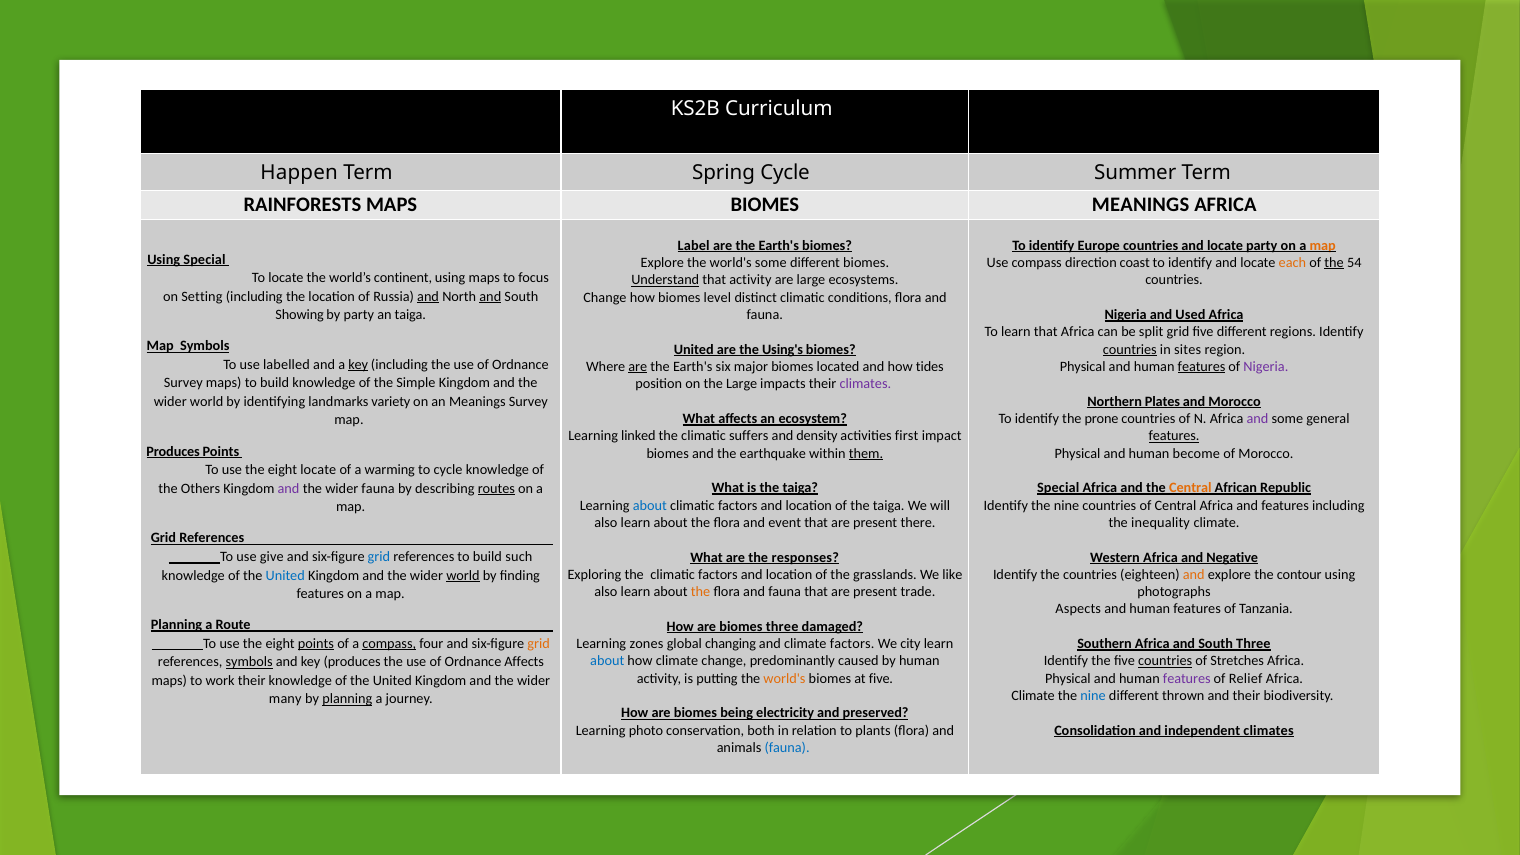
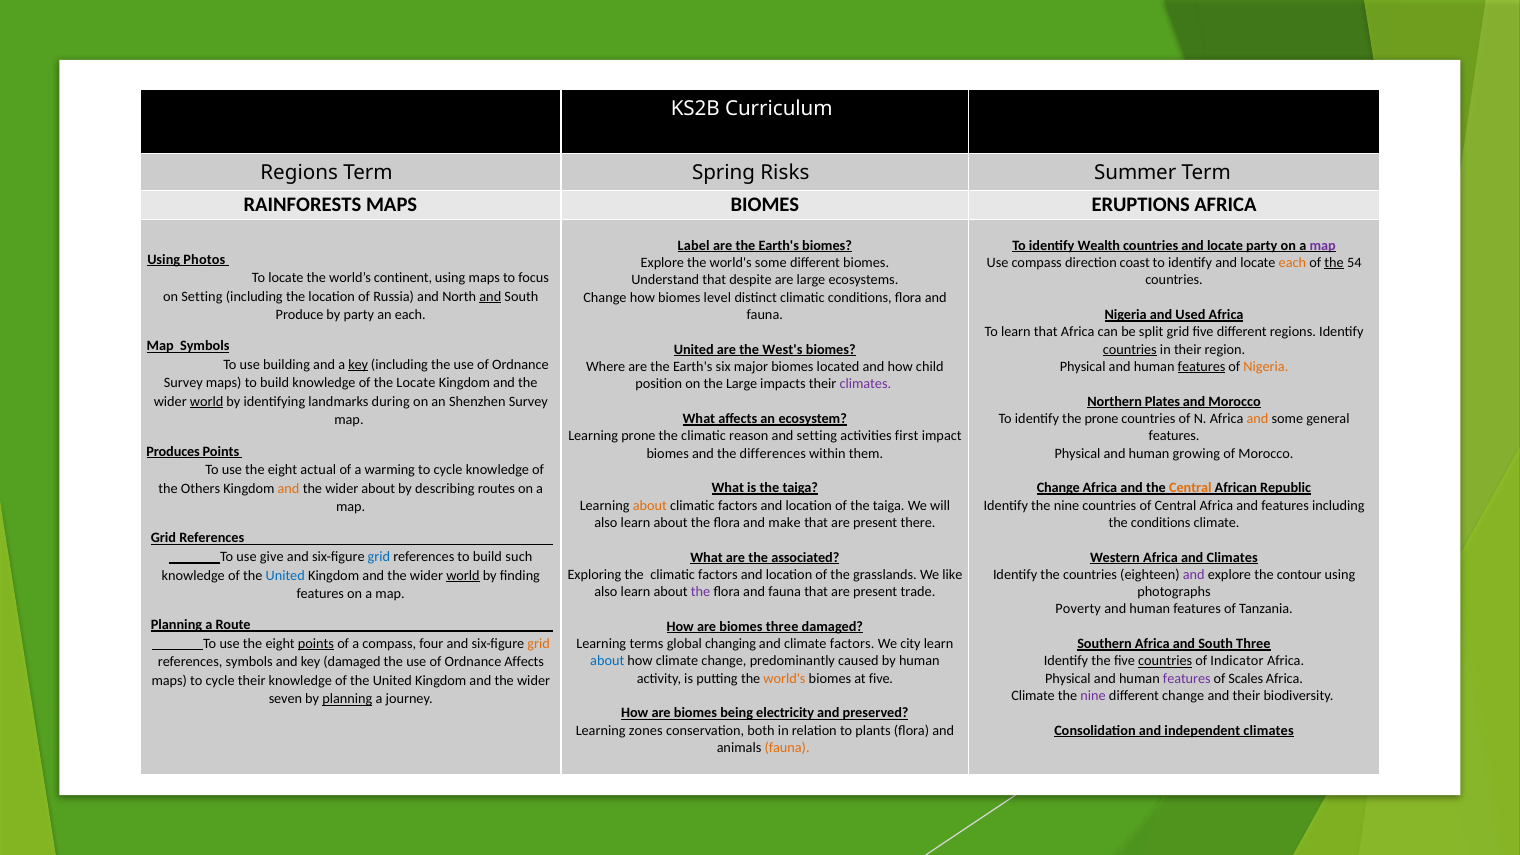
Happen: Happen -> Regions (299, 173)
Spring Cycle: Cycle -> Risks (785, 173)
BIOMES MEANINGS: MEANINGS -> ERUPTIONS (1141, 205)
Europe: Europe -> Wealth (1099, 245)
map colour: orange -> purple (1323, 245)
Using Special: Special -> Photos (204, 259)
Understand underline: present -> none (665, 280)
that activity: activity -> despite (750, 280)
and underline: present -> none (428, 296)
Showing: Showing -> Produce (300, 315)
an taiga: taiga -> each (410, 315)
Using's: Using's -> West's (782, 349)
in sites: sites -> their (1188, 349)
labelled: labelled -> building (287, 365)
are underline: present -> none (638, 367)
tides: tides -> child (930, 367)
Nigeria colour: purple -> orange (1266, 367)
the Simple: Simple -> Locate (416, 383)
world underline: none -> present (207, 402)
variety: variety -> during (391, 402)
an Meanings: Meanings -> Shenzhen (477, 402)
and colour: purple -> orange (1258, 419)
Learning linked: linked -> prone (638, 436)
suffers: suffers -> reason (749, 436)
and density: density -> setting (817, 436)
features underline: present -> none (1174, 436)
earthquake: earthquake -> differences (773, 453)
them underline: present -> none (866, 453)
become: become -> growing (1196, 453)
eight locate: locate -> actual (318, 470)
Special: Special -> Change (1058, 488)
and colour: purple -> orange (289, 489)
wider fauna: fauna -> about (378, 489)
routes underline: present -> none (496, 489)
about colour: blue -> orange (650, 505)
event: event -> make (785, 523)
the inequality: inequality -> conditions (1161, 523)
responses: responses -> associated (805, 557)
and Negative: Negative -> Climates (1232, 557)
and colour: orange -> purple (1194, 575)
the colour: orange -> purple (701, 592)
Aspects: Aspects -> Poverty (1078, 609)
compass underline: present -> none (389, 644)
zones: zones -> terms (647, 644)
Stretches: Stretches -> Indicator (1237, 661)
symbols underline: present -> none (249, 662)
key produces: produces -> damaged (352, 662)
Relief: Relief -> Scales (1246, 679)
maps to work: work -> cycle (220, 681)
nine colour: blue -> purple (1093, 696)
different thrown: thrown -> change (1183, 696)
many: many -> seven (285, 699)
photo: photo -> zones (646, 731)
fauna colour: blue -> orange (787, 748)
